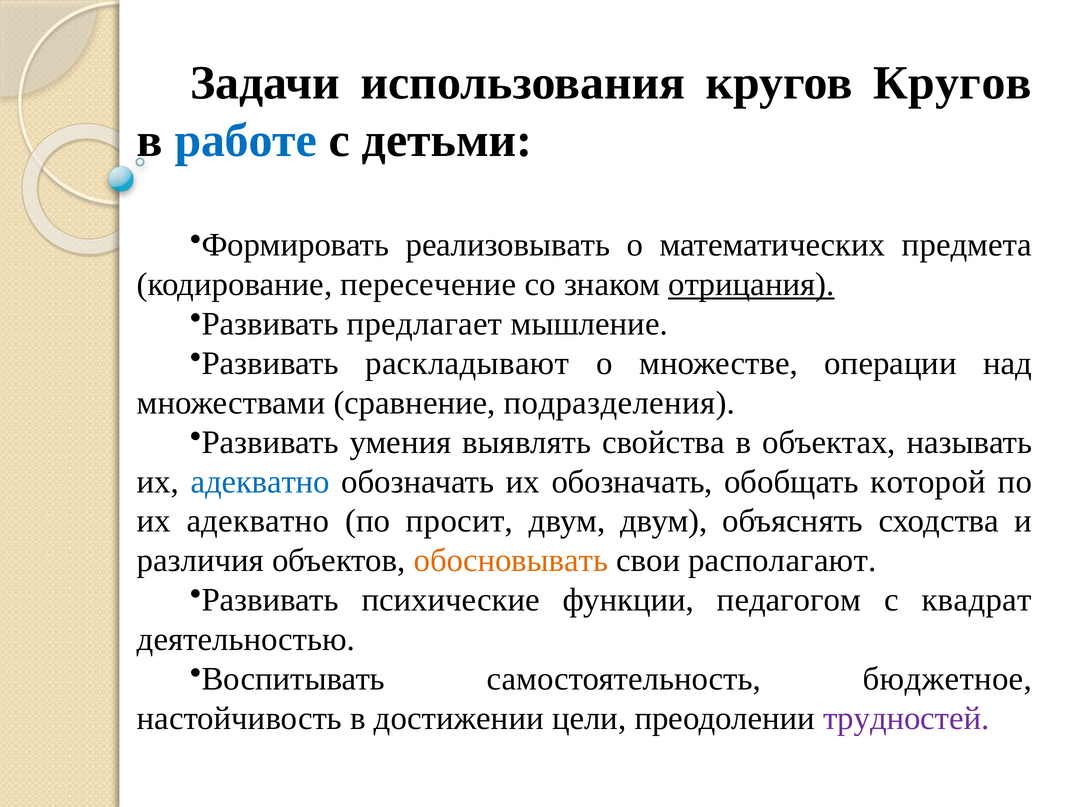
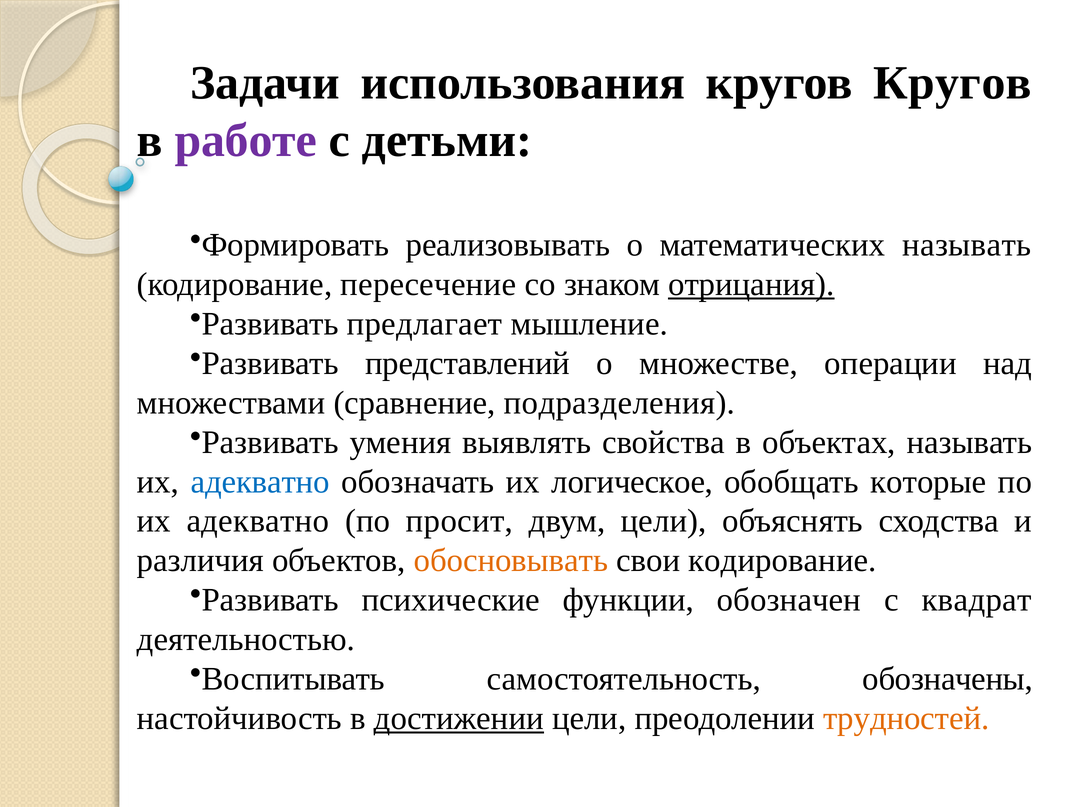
работе colour: blue -> purple (246, 140)
математических предмета: предмета -> называть (967, 245)
раскладывают: раскладывают -> представлений (468, 364)
их обозначать: обозначать -> логическое (632, 482)
которой: которой -> которые (928, 482)
двум двум: двум -> цели (664, 522)
свои располагают: располагают -> кодирование (782, 561)
педагогом: педагогом -> обозначен (789, 601)
бюджетное: бюджетное -> обозначены (948, 680)
достижении underline: none -> present (459, 719)
трудностей colour: purple -> orange (906, 719)
